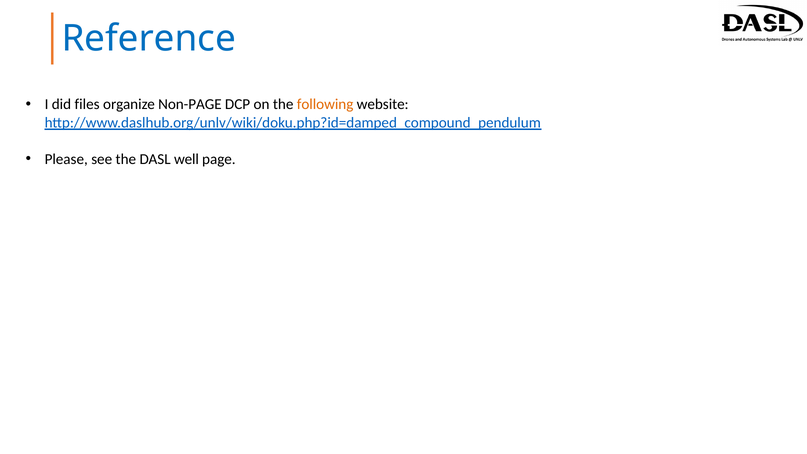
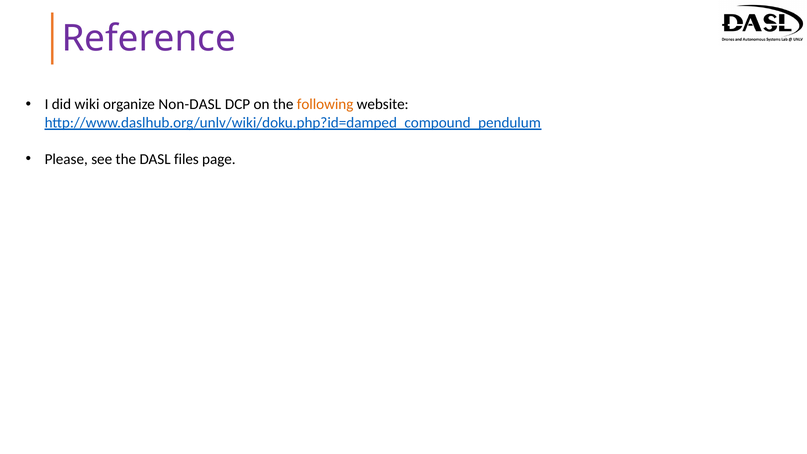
Reference colour: blue -> purple (149, 38)
files: files -> wiki (87, 104)
Non-PAGE: Non-PAGE -> Non-DASL (190, 104)
well: well -> files (186, 159)
